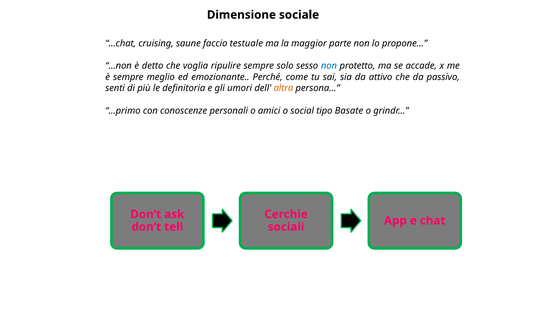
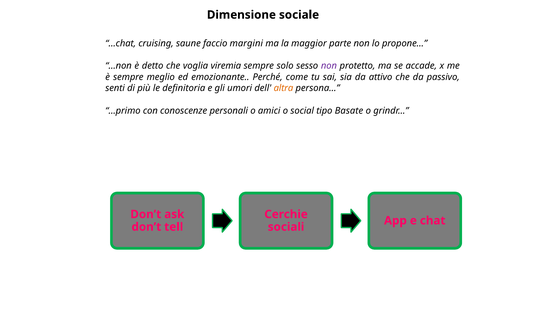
testuale: testuale -> margini (246, 43)
ripulire: ripulire -> viremia (226, 66)
non colour: blue -> purple (329, 66)
